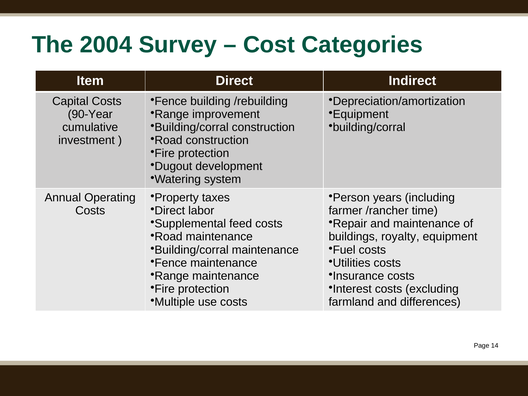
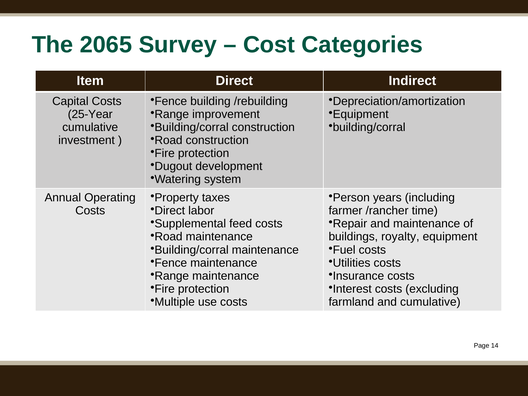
2004: 2004 -> 2065 (106, 45)
90-Year: 90-Year -> 25-Year (90, 114)
and differences: differences -> cumulative (430, 302)
